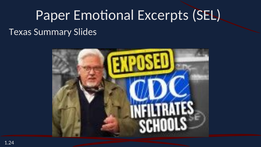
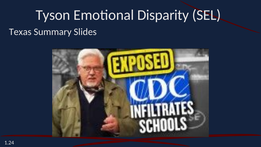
Paper: Paper -> Tyson (53, 15)
Excerpts: Excerpts -> Disparity (163, 15)
